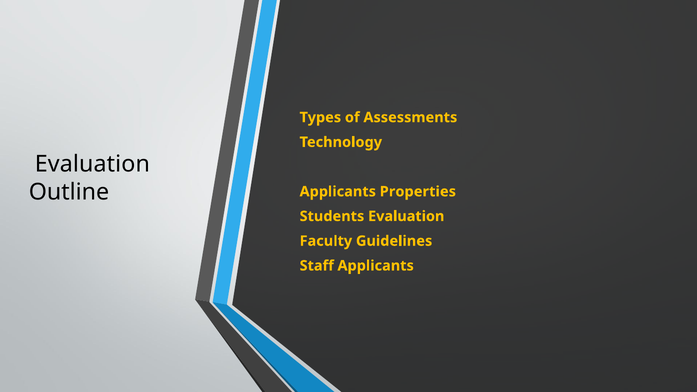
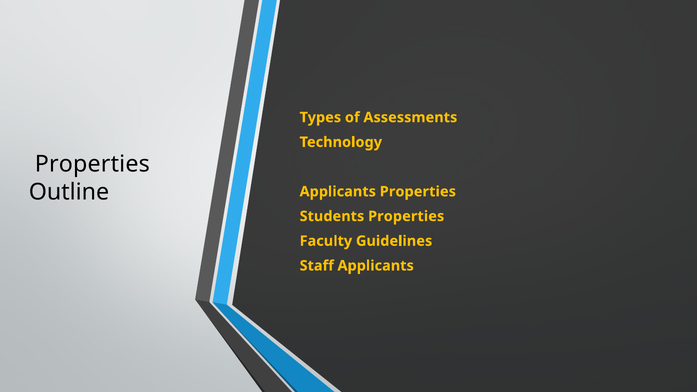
Evaluation: Evaluation -> Properties (92, 164)
Students Evaluation: Evaluation -> Properties (406, 216)
